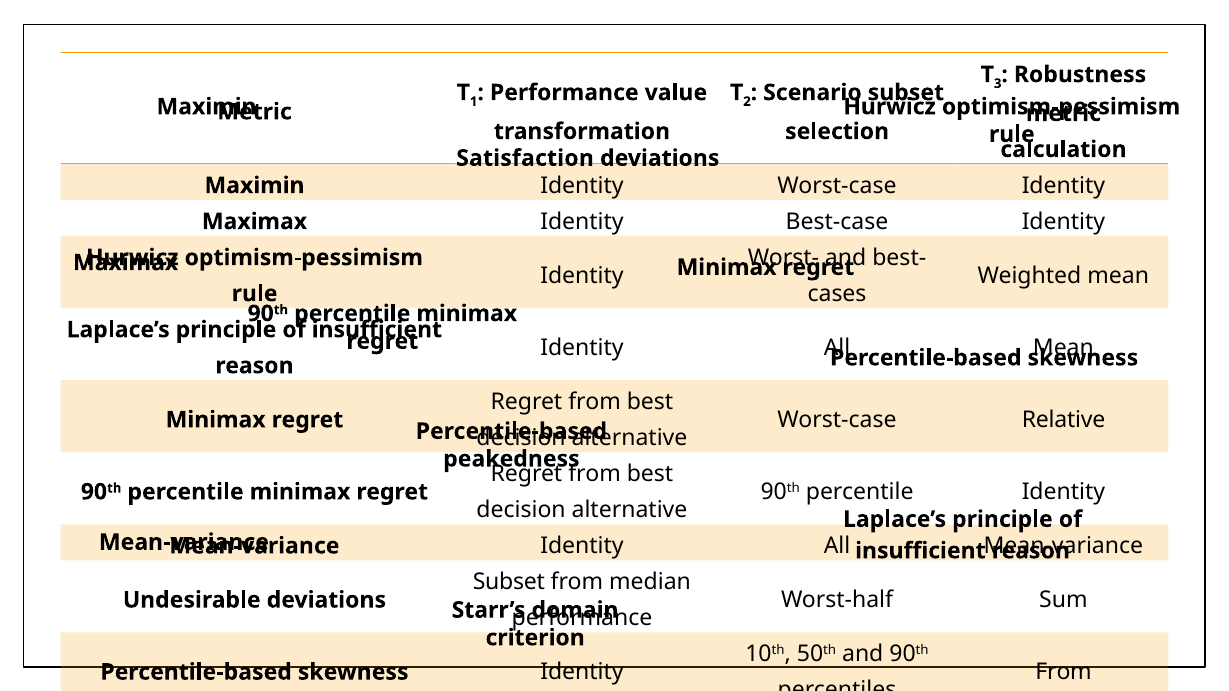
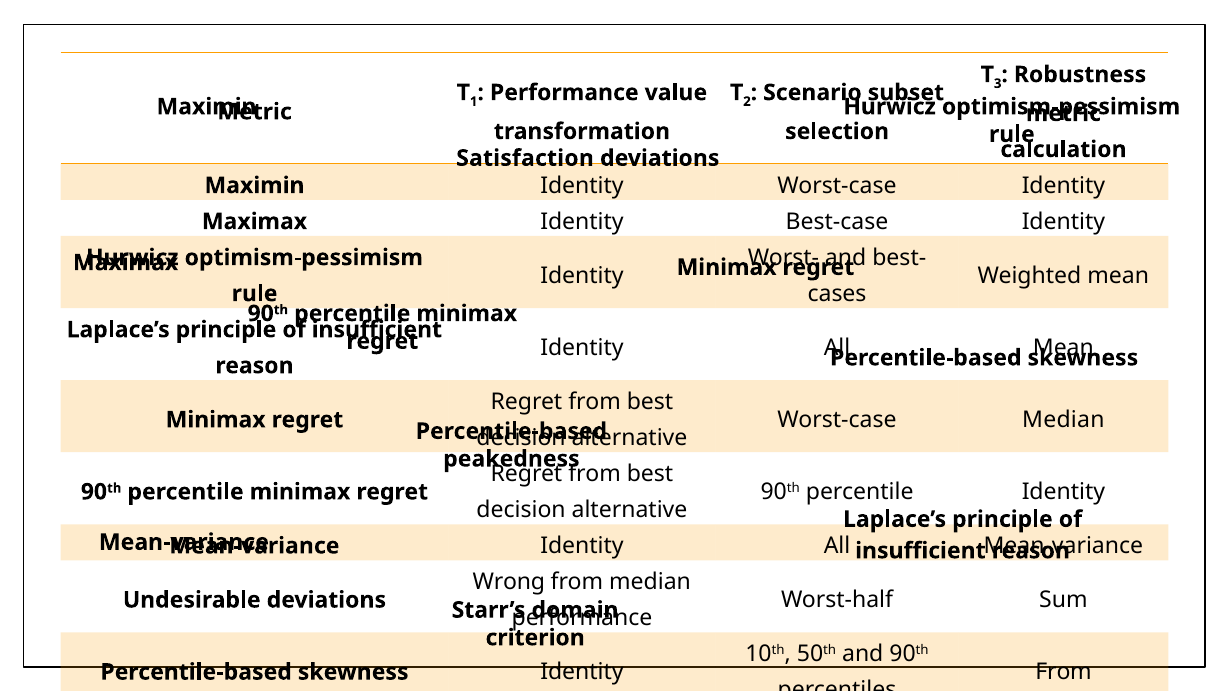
Worst-case Relative: Relative -> Median (1063, 420)
Subset: Subset -> Wrong (509, 582)
